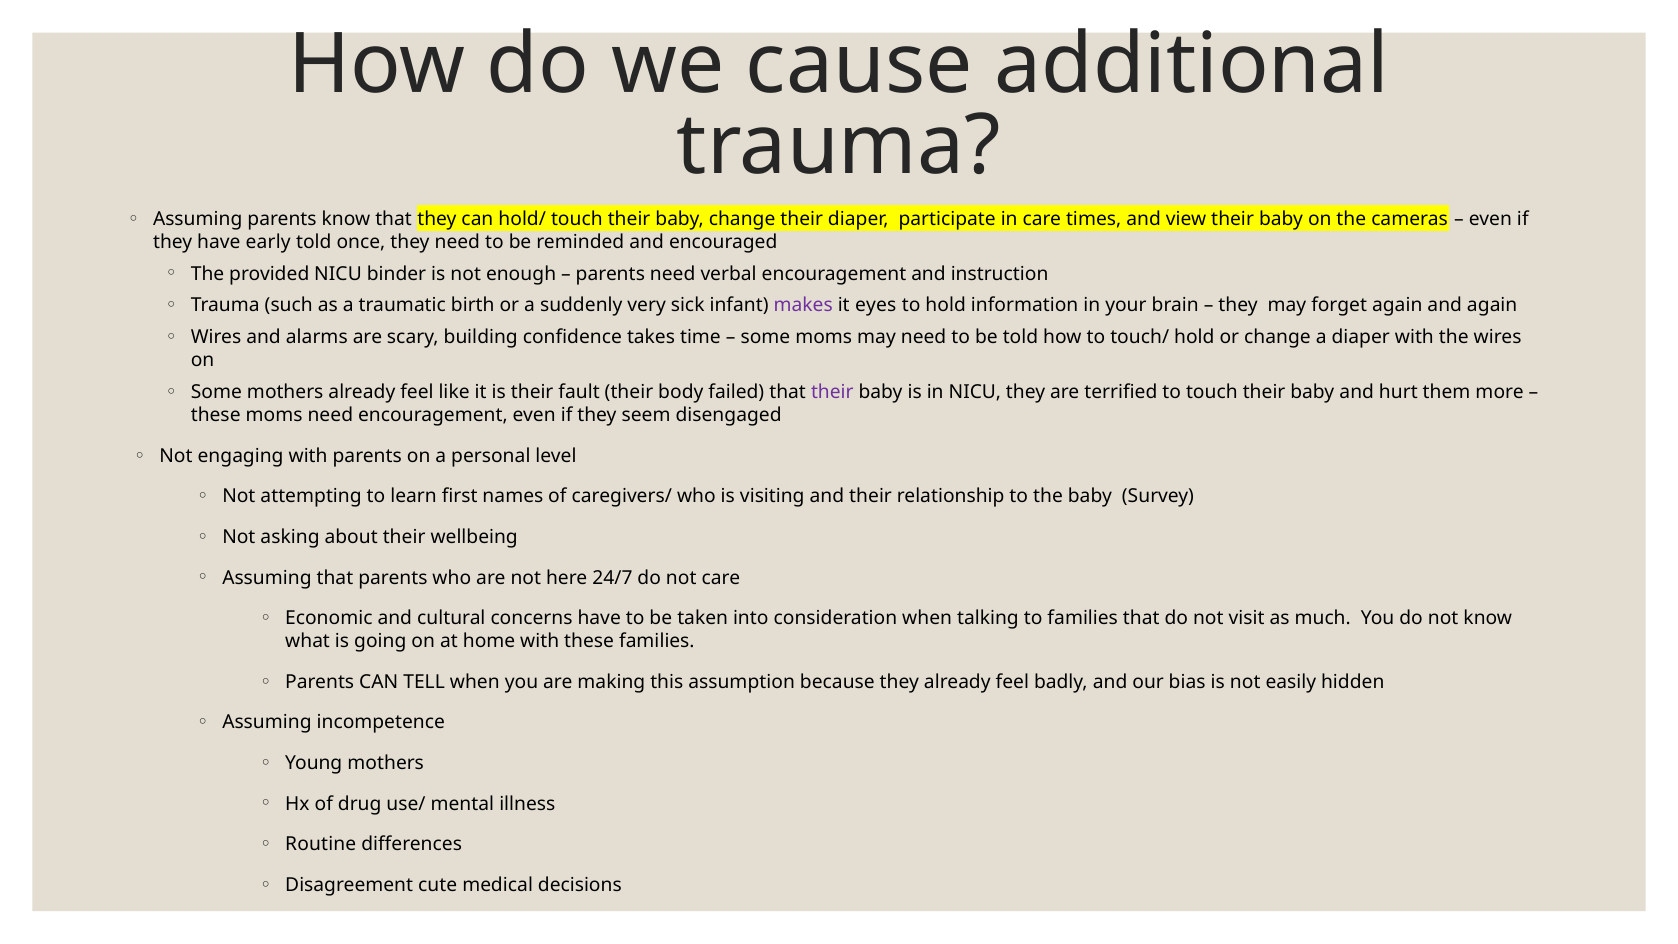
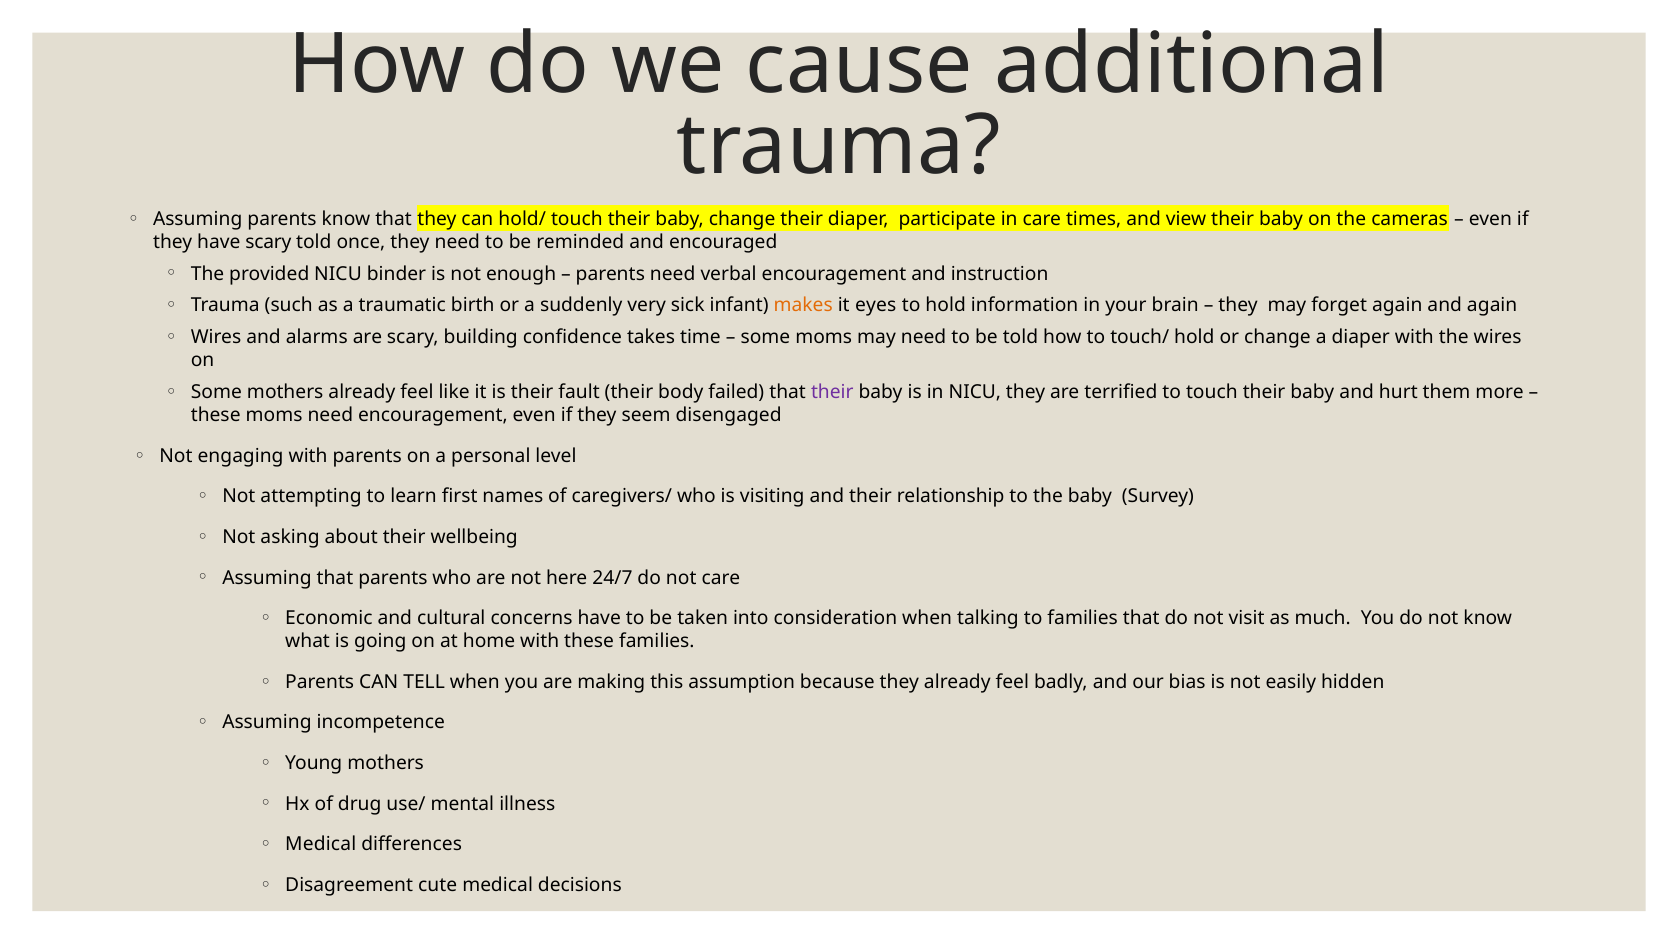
have early: early -> scary (268, 242)
makes colour: purple -> orange (803, 306)
Routine: Routine -> Medical (321, 844)
